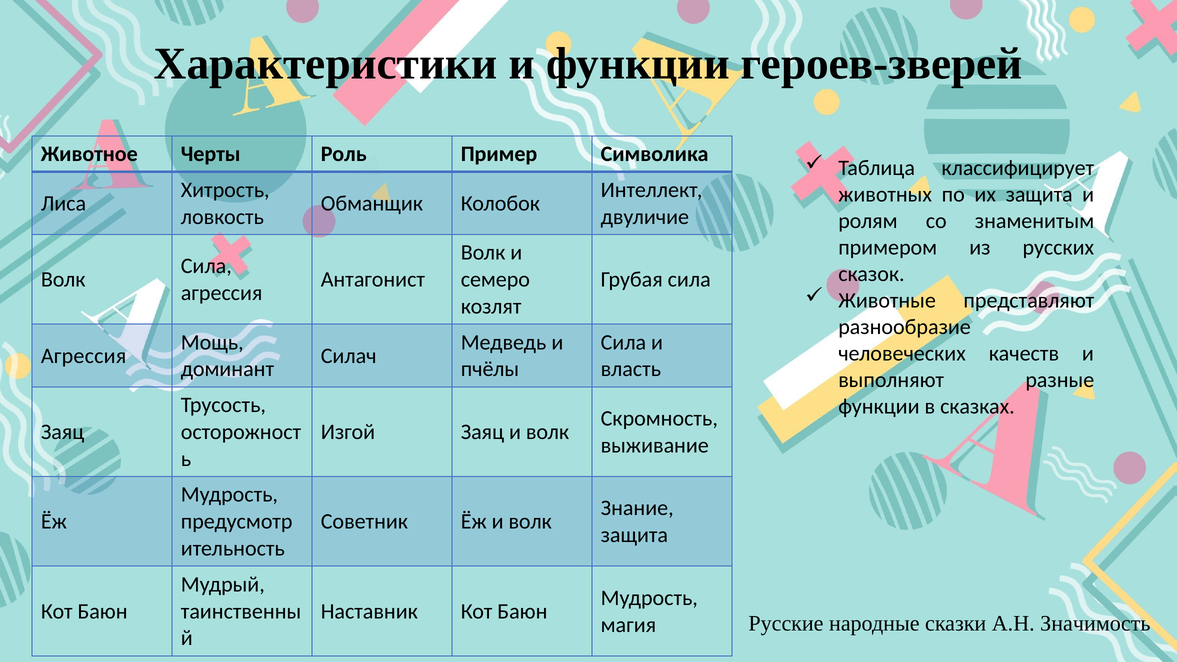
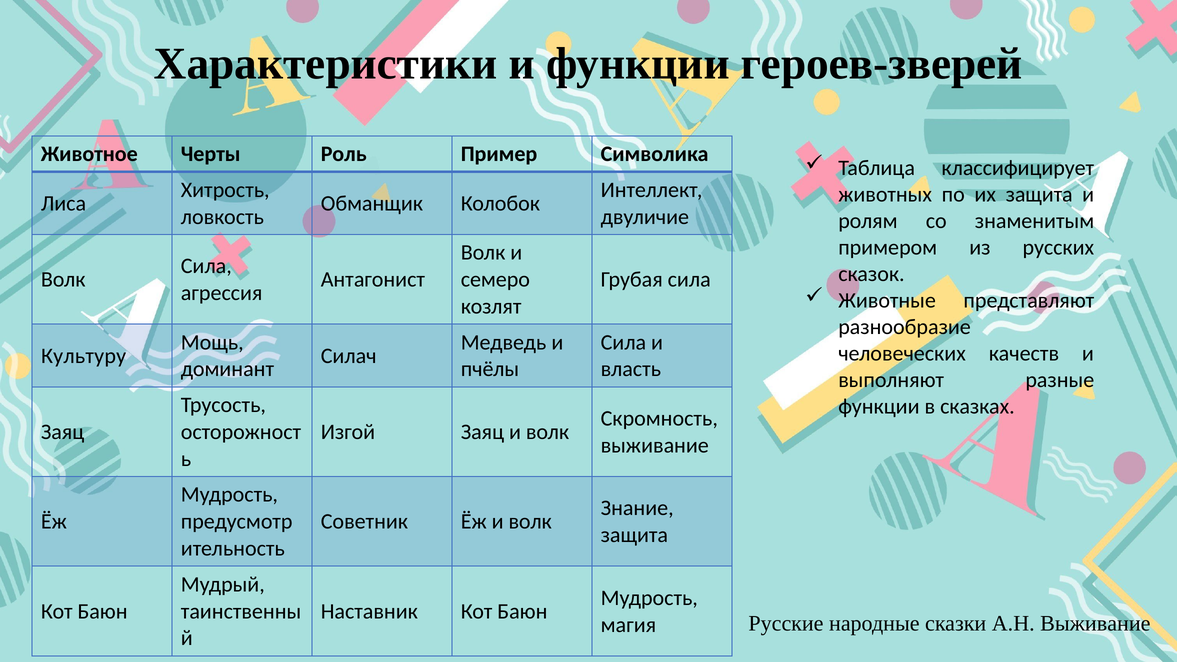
Агрессия: Агрессия -> Культуру (84, 356)
А.Н Значимость: Значимость -> Выживание (1095, 624)
